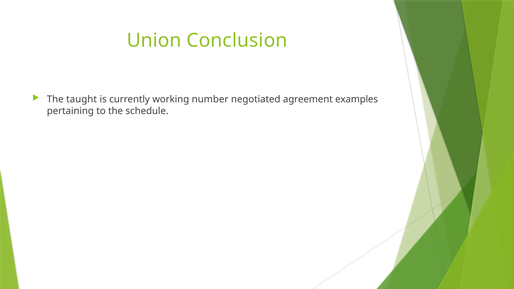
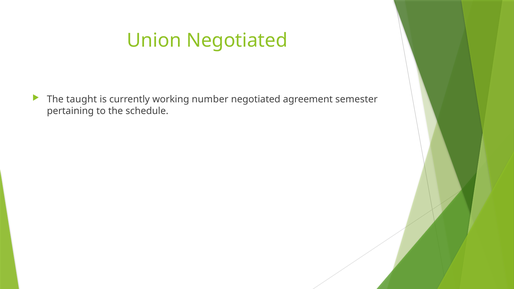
Union Conclusion: Conclusion -> Negotiated (237, 41)
examples: examples -> semester (357, 99)
